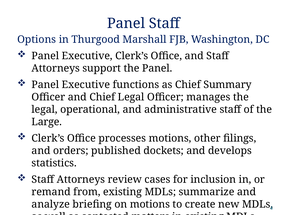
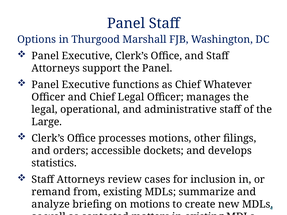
Summary: Summary -> Whatever (228, 85)
published: published -> accessible (116, 151)
